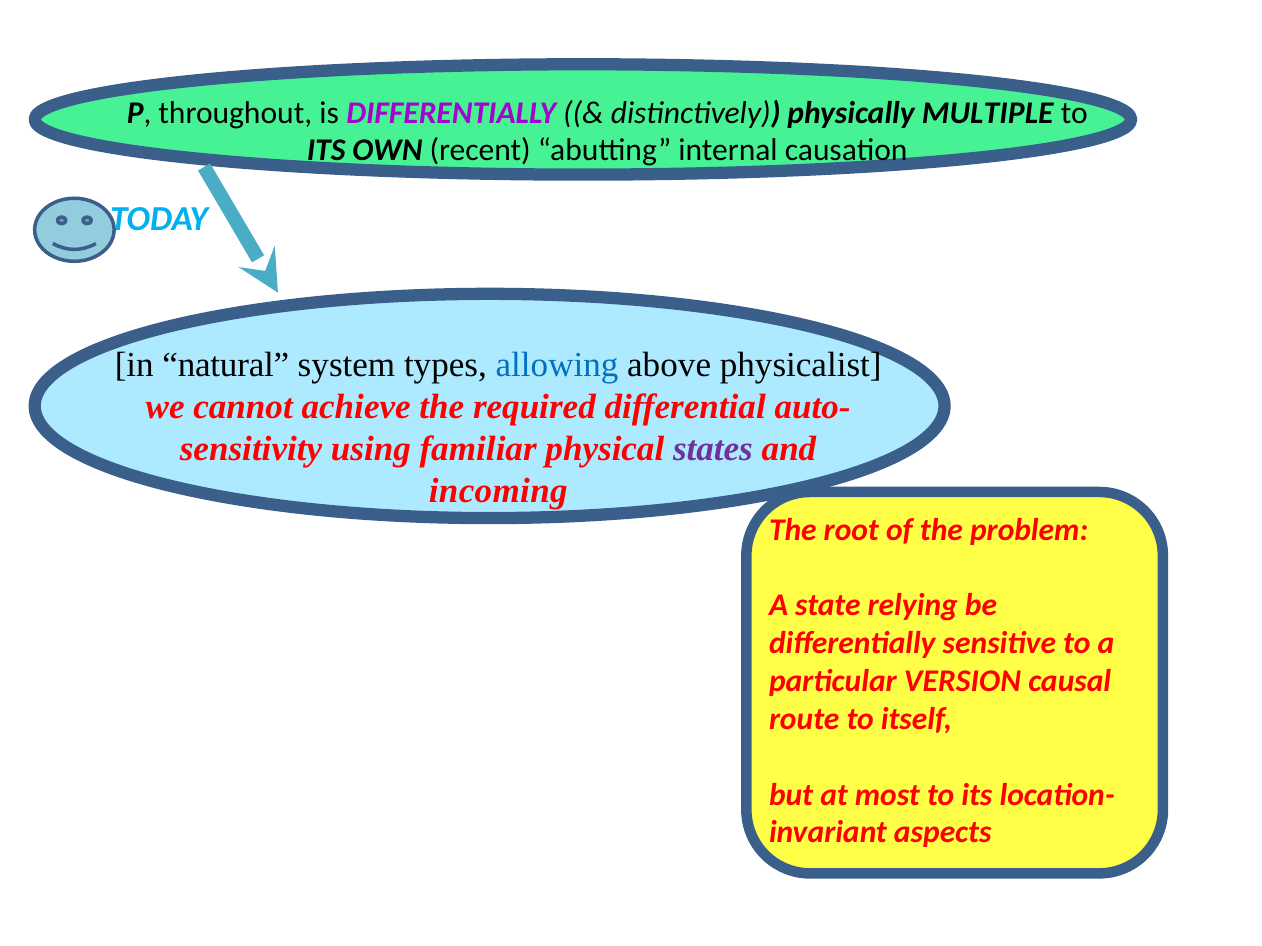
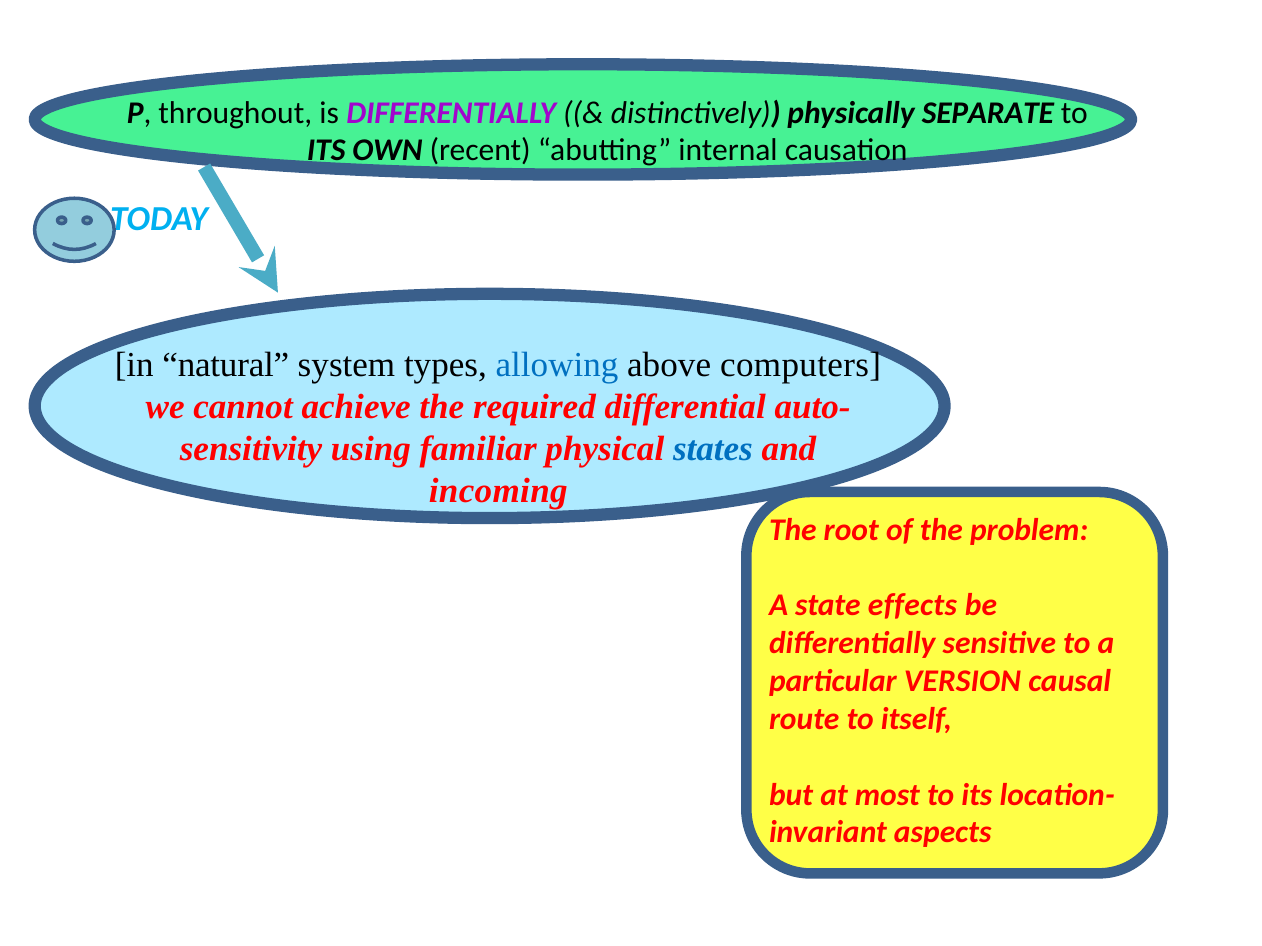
MULTIPLE: MULTIPLE -> SEPARATE (988, 113)
physicalist: physicalist -> computers (801, 365)
states colour: purple -> blue (713, 450)
relying: relying -> effects (913, 606)
